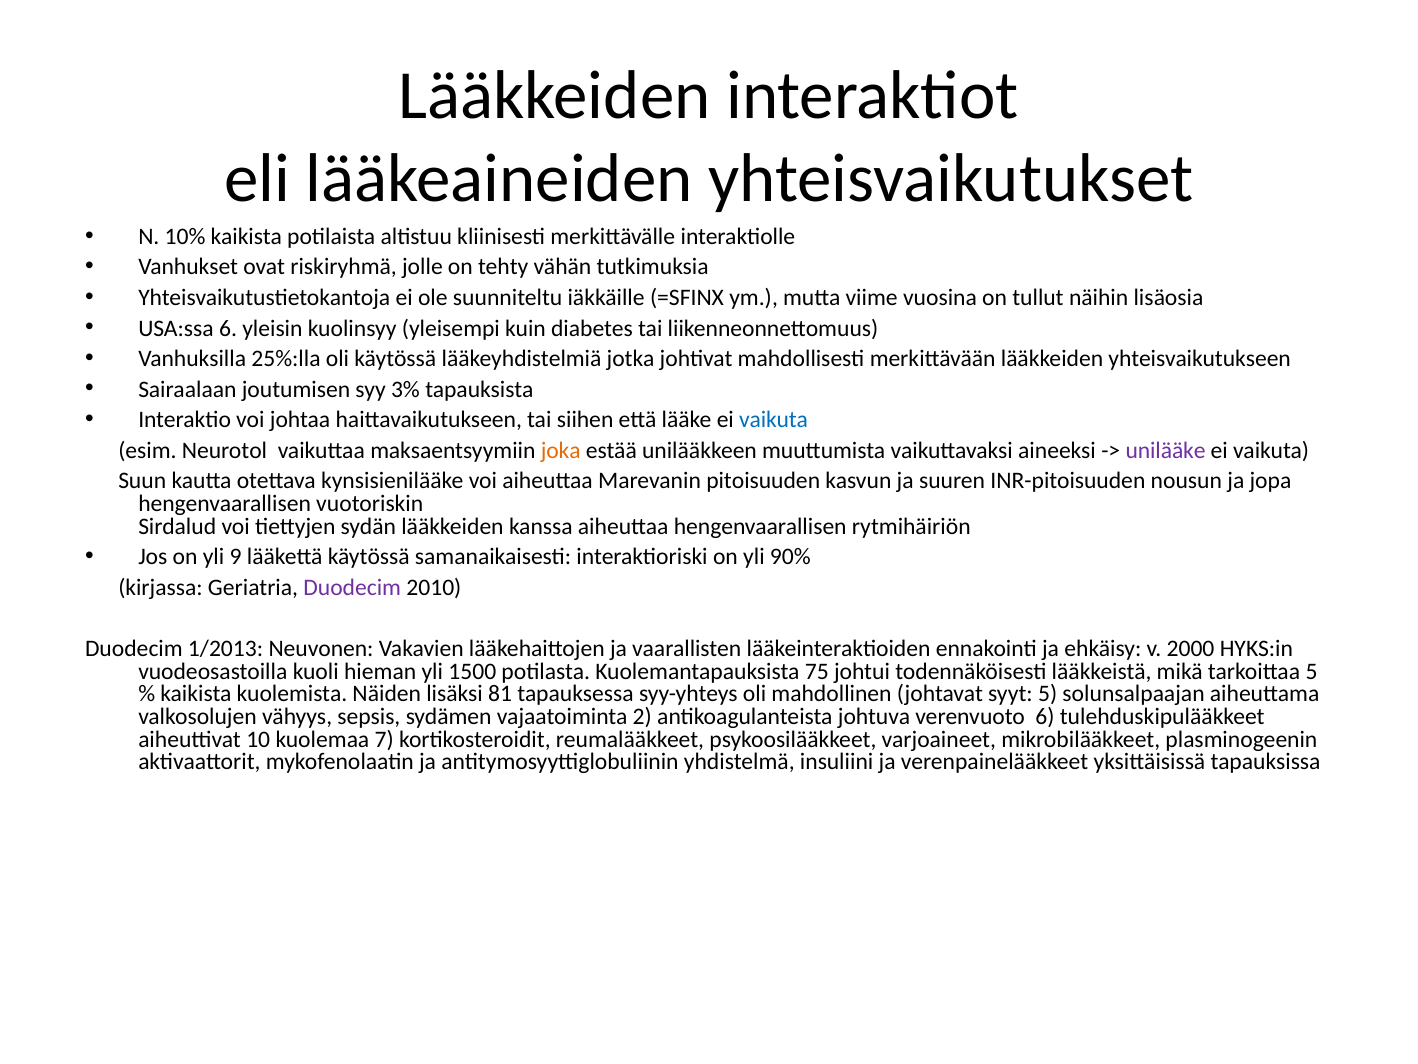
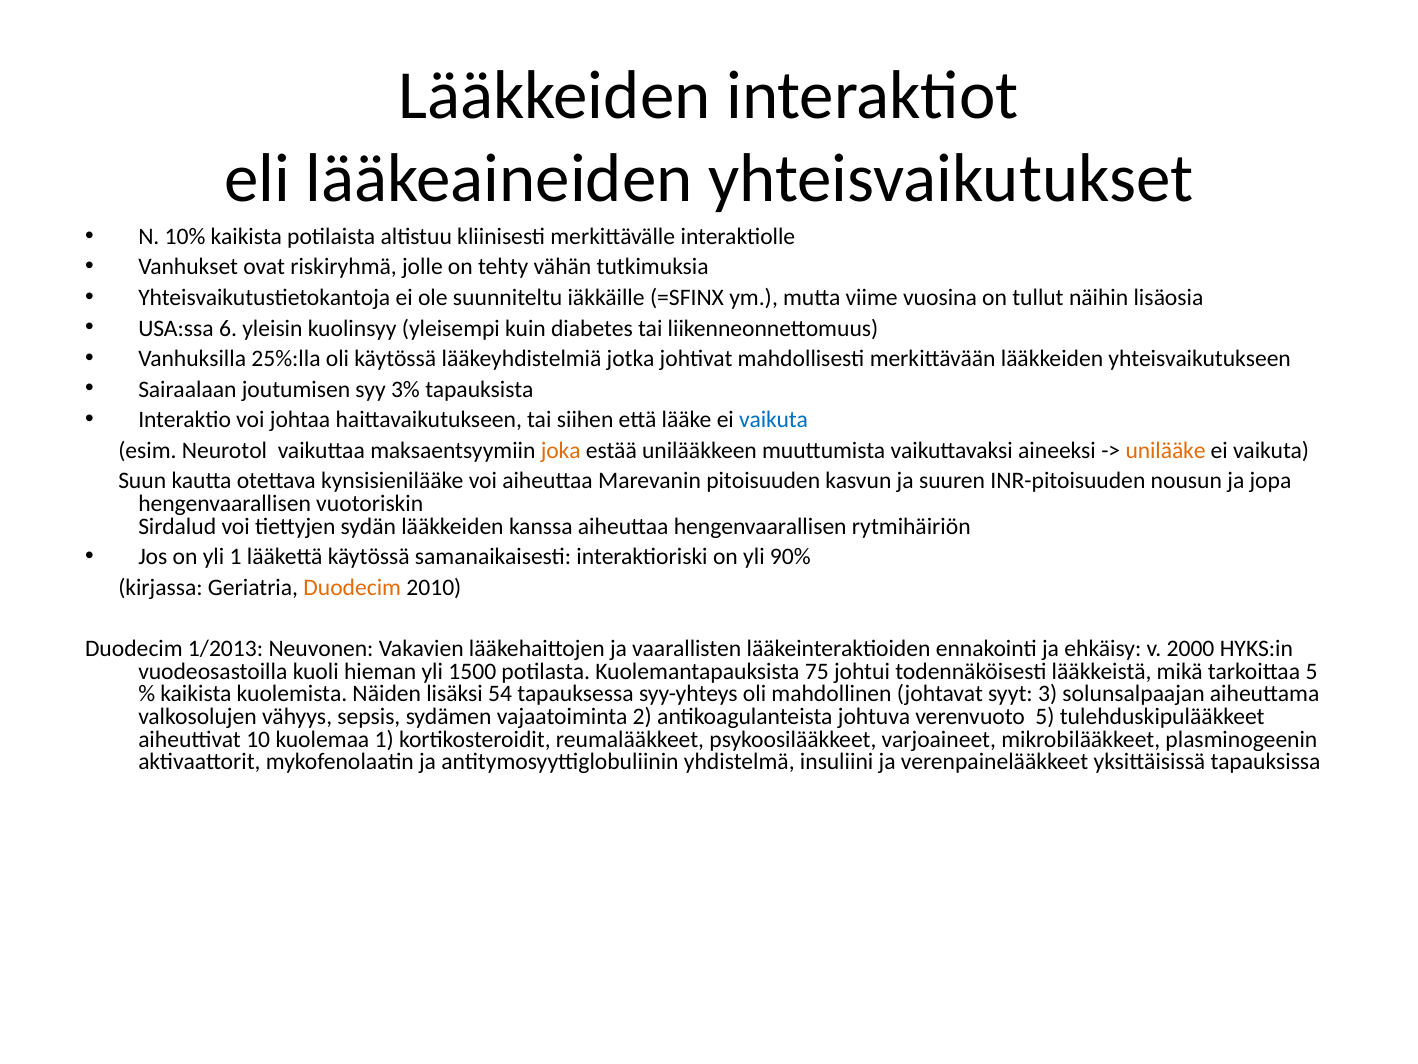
unilääke colour: purple -> orange (1166, 450)
yli 9: 9 -> 1 (235, 557)
Duodecim colour: purple -> orange (352, 587)
81: 81 -> 54 (500, 694)
syyt 5: 5 -> 3 (1048, 694)
verenvuoto 6: 6 -> 5 (1045, 716)
kuolemaa 7: 7 -> 1 (384, 739)
